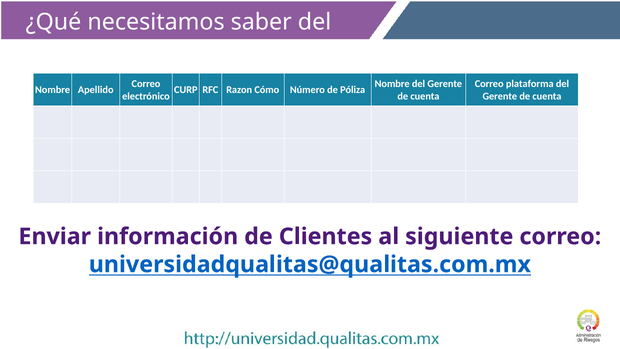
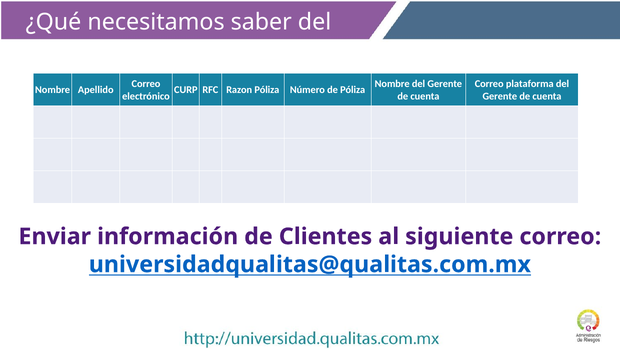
Razon Cómo: Cómo -> Póliza (267, 90)
